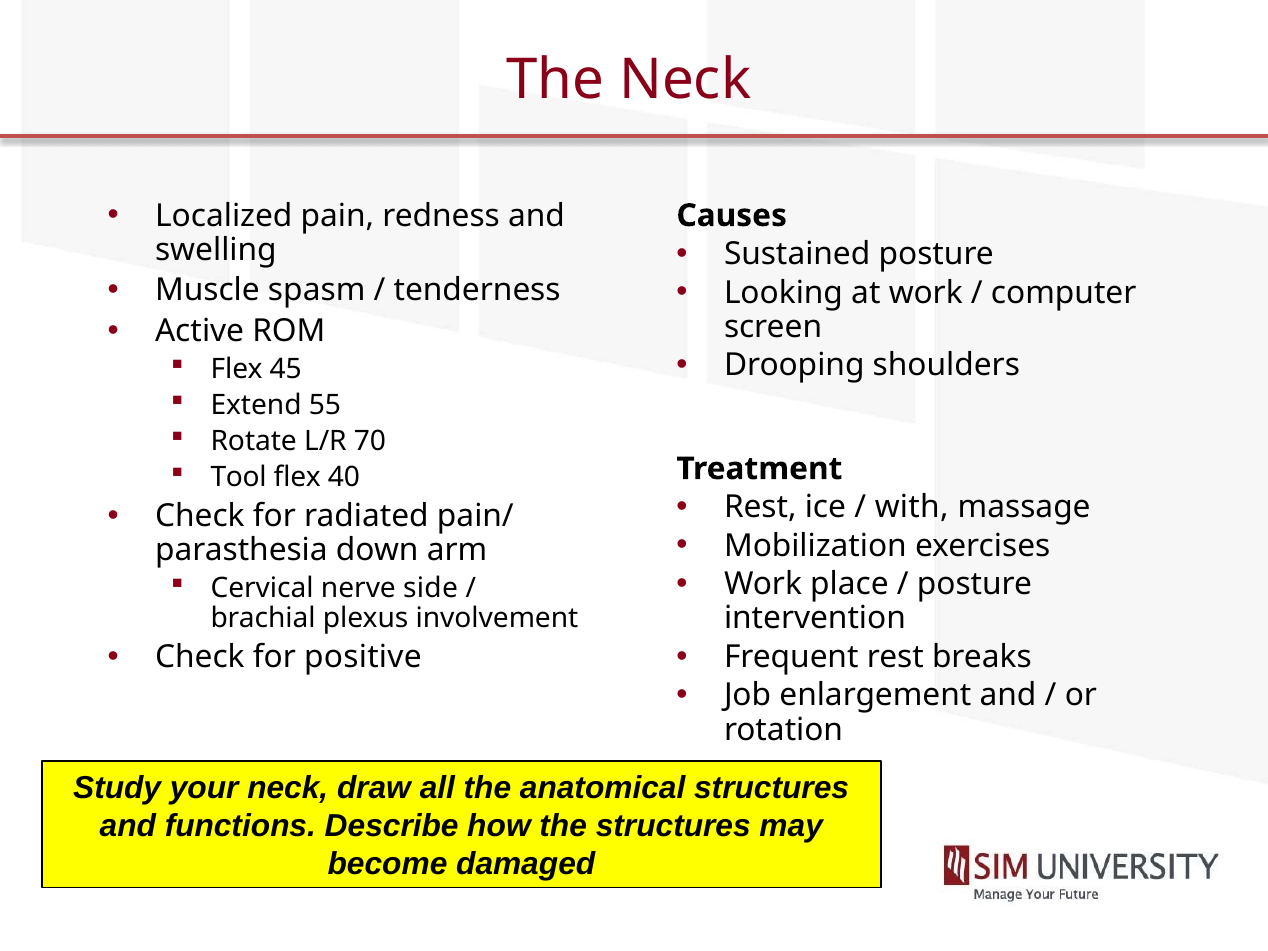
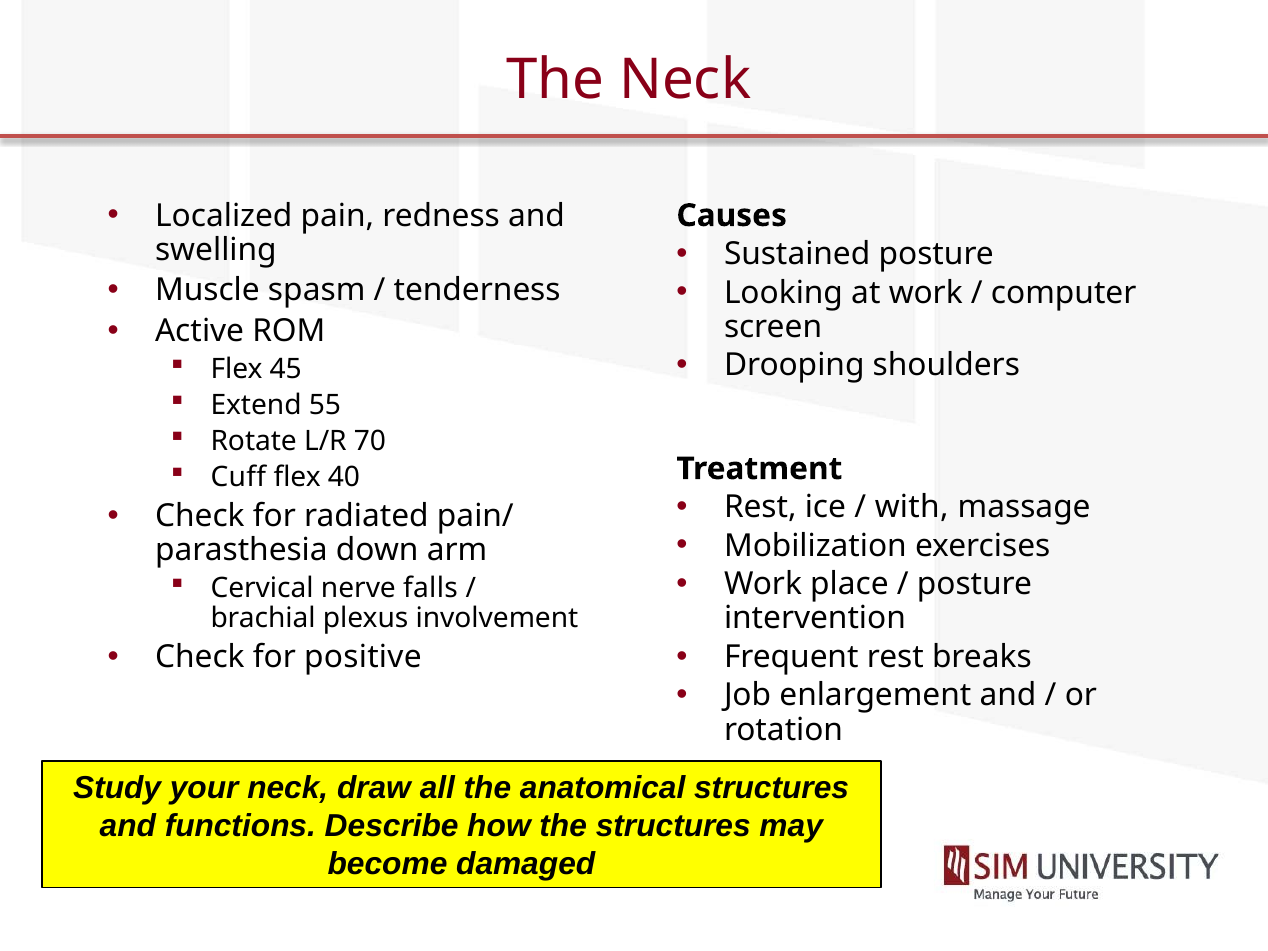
Tool: Tool -> Cuff (238, 477)
side: side -> falls (430, 588)
